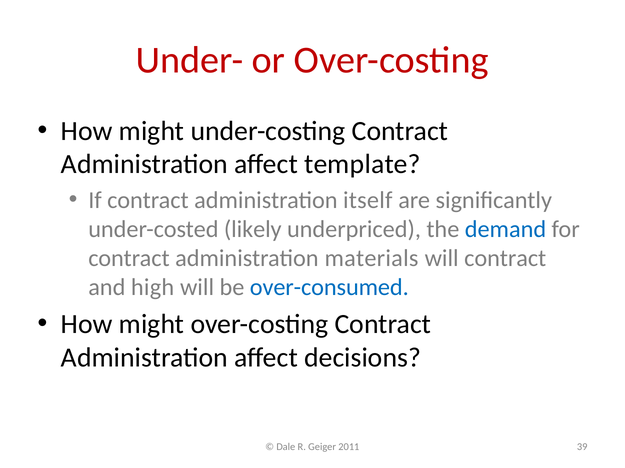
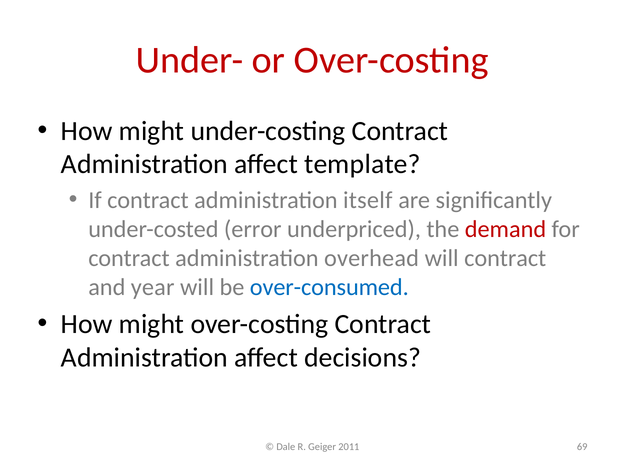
likely: likely -> error (253, 229)
demand colour: blue -> red (505, 229)
materials: materials -> overhead (372, 259)
high: high -> year (153, 288)
39: 39 -> 69 (582, 448)
